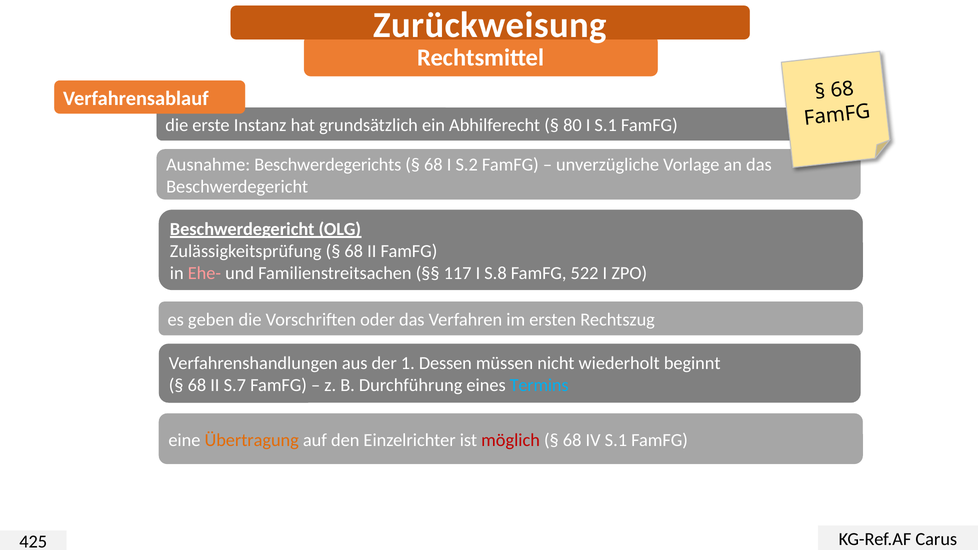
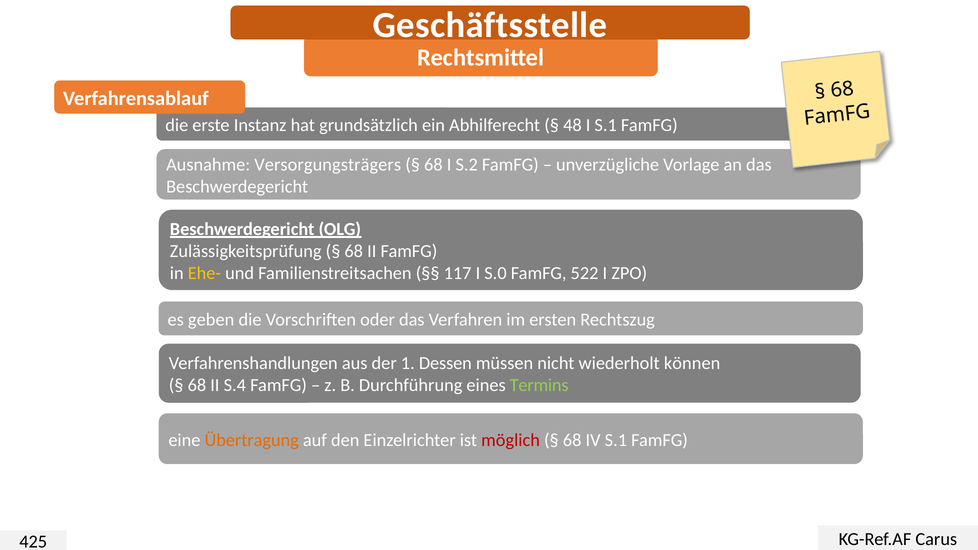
Zurückweisung: Zurückweisung -> Geschäftsstelle (490, 25)
80: 80 -> 48 (572, 125)
Beschwerdegerichts: Beschwerdegerichts -> Versorgungsträgers (328, 165)
Ehe- colour: pink -> yellow (204, 273)
S.8: S.8 -> S.0 (495, 273)
beginnt: beginnt -> können (692, 364)
S.7: S.7 -> S.4 (235, 386)
Termins colour: light blue -> light green (539, 386)
